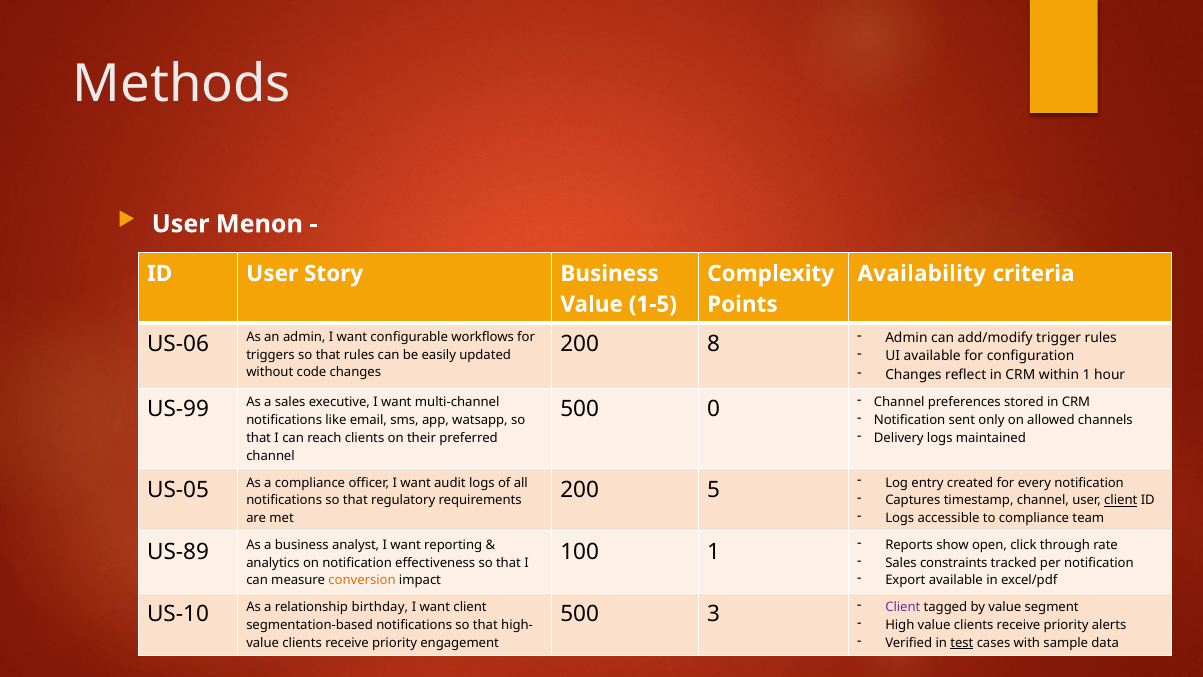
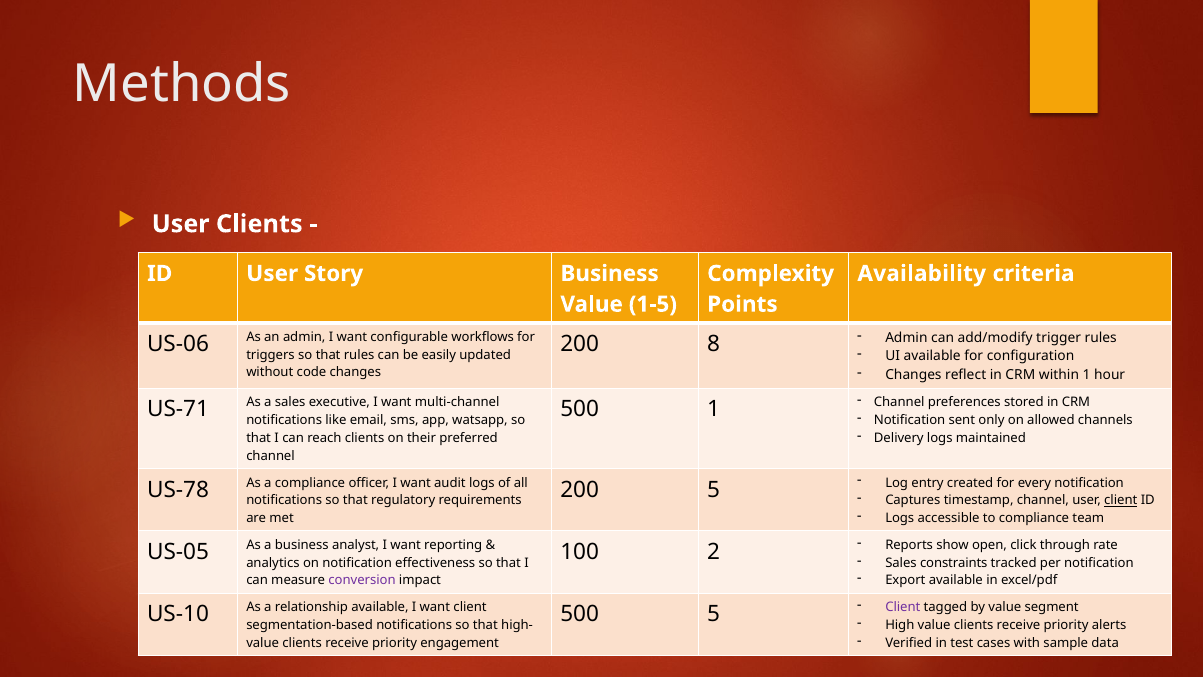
User Menon: Menon -> Clients (259, 224)
US-99: US-99 -> US-71 (178, 409)
500 0: 0 -> 1 (714, 409)
US-05: US-05 -> US-78 (178, 489)
US-89: US-89 -> US-05 (178, 552)
100 1: 1 -> 2 (714, 552)
conversion colour: orange -> purple (362, 580)
relationship birthday: birthday -> available (380, 607)
500 3: 3 -> 5 (714, 614)
test underline: present -> none (962, 643)
